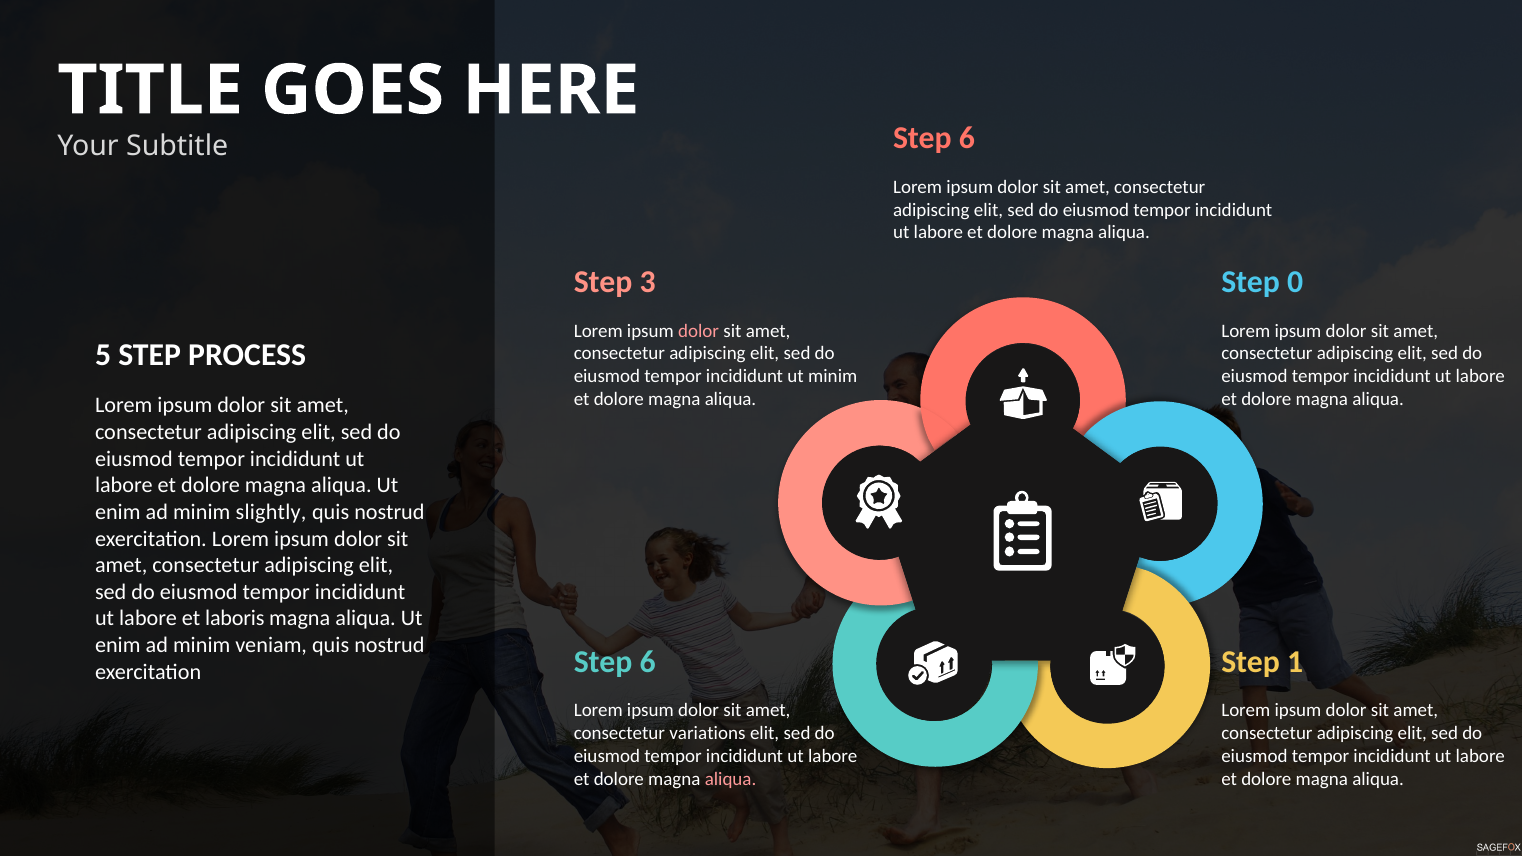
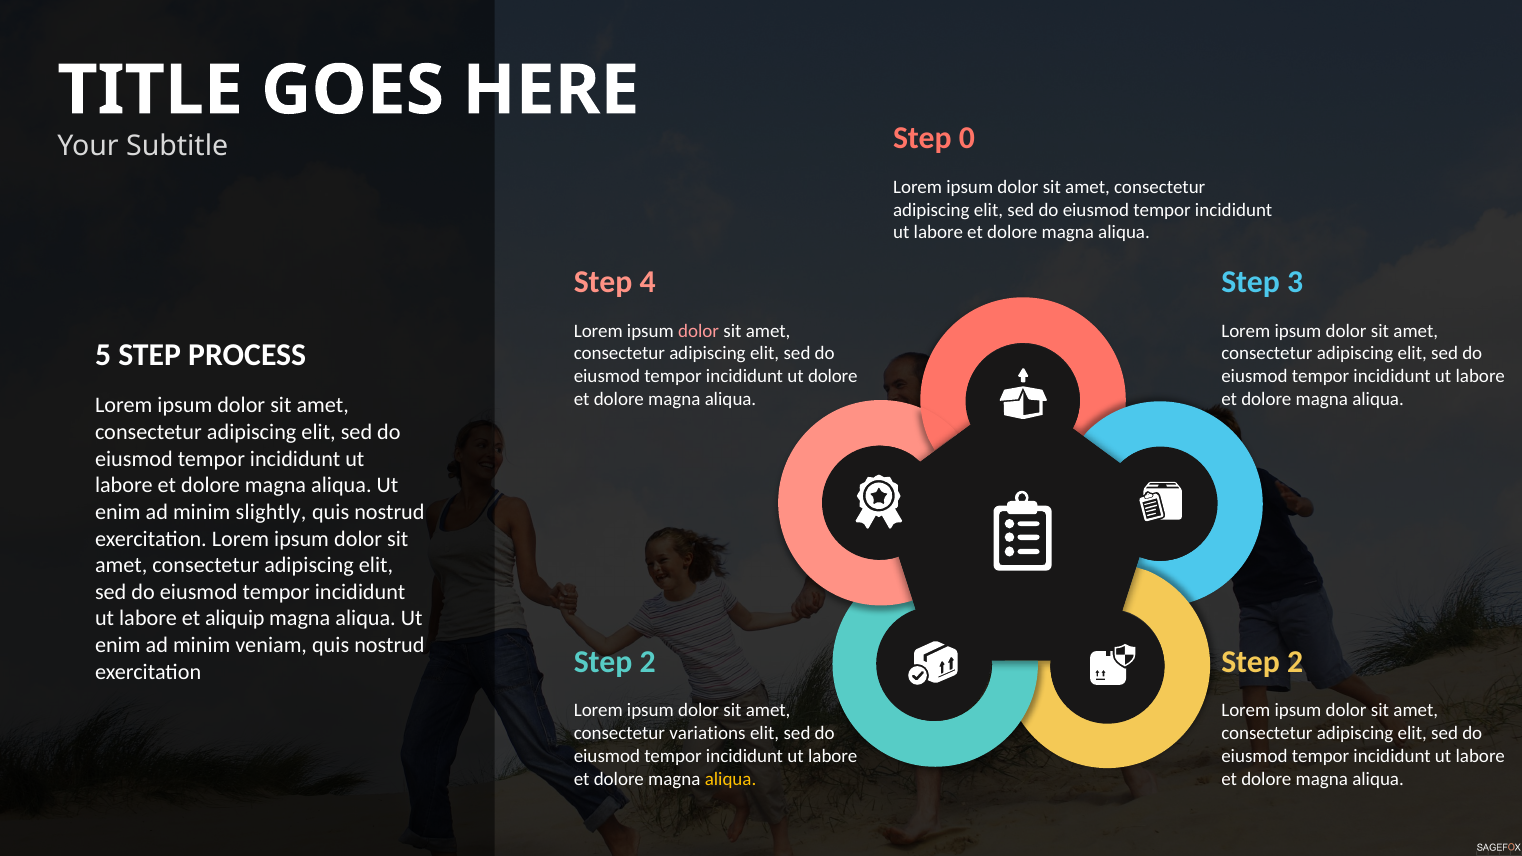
6: 6 -> 0 (967, 138)
3: 3 -> 4 (648, 282)
0: 0 -> 3 (1295, 282)
ut minim: minim -> dolore (833, 377)
laboris: laboris -> aliquip (235, 619)
6: 6 -> 2 (648, 662)
1: 1 -> 2 (1295, 662)
aliqua colour: pink -> yellow (731, 779)
